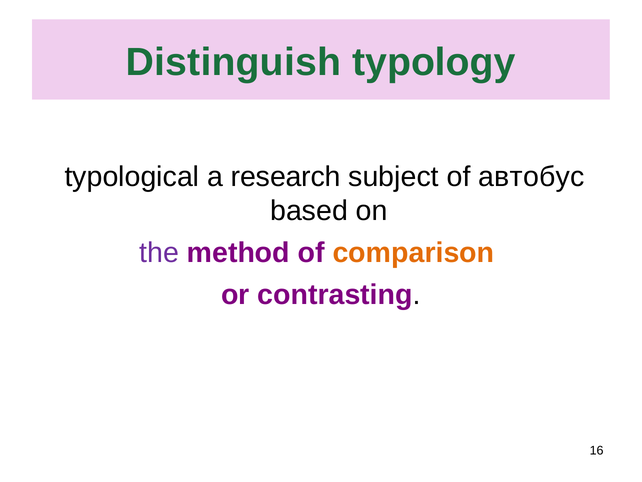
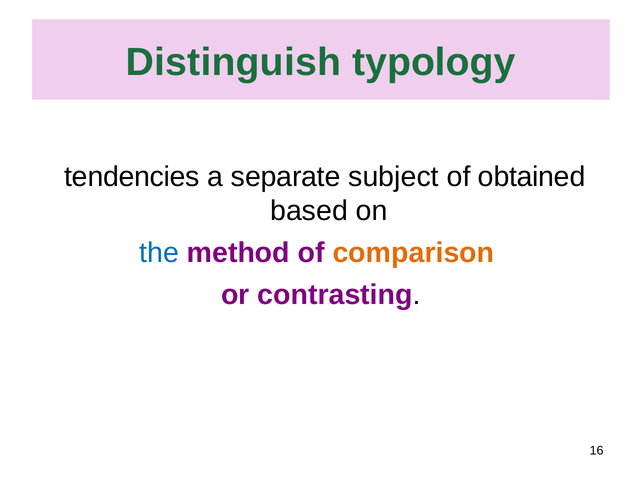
typological: typological -> tendencies (132, 176)
research: research -> separate (286, 176)
автобус: автобус -> obtained (532, 176)
the colour: purple -> blue (159, 253)
